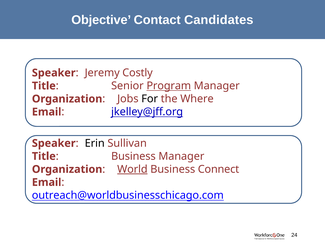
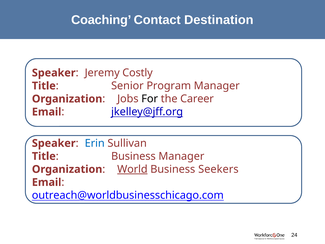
Objective: Objective -> Coaching (101, 20)
Candidates: Candidates -> Destination (219, 20)
Program underline: present -> none (169, 86)
Where: Where -> Career (197, 99)
Erin colour: black -> blue (95, 143)
Connect: Connect -> Seekers (218, 169)
